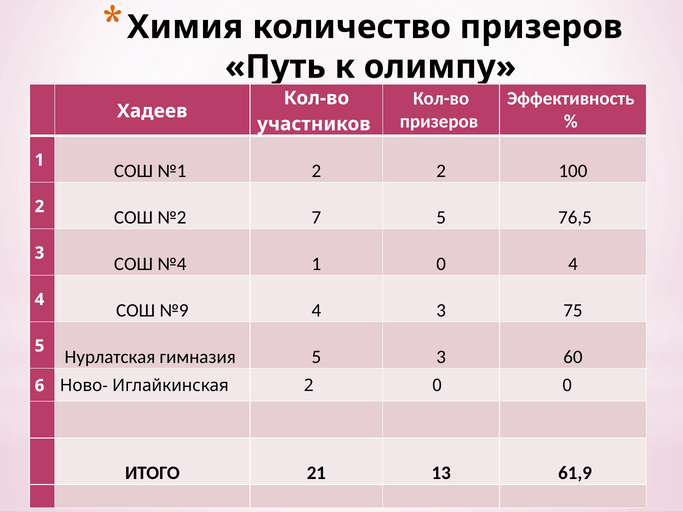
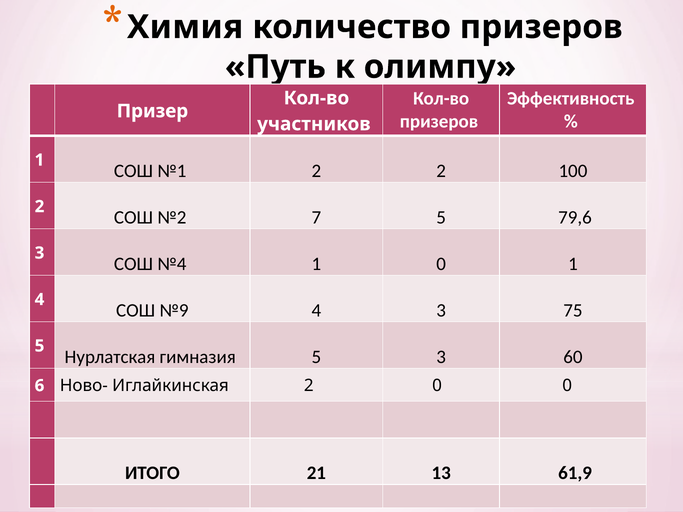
Хадеев: Хадеев -> Призер (152, 111)
76,5: 76,5 -> 79,6 (575, 217)
0 4: 4 -> 1 (573, 264)
